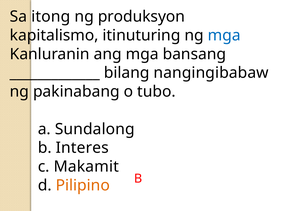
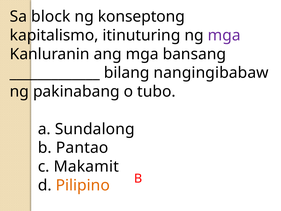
itong: itong -> block (51, 17)
produksyon: produksyon -> konseptong (141, 17)
mga colour: blue -> purple (224, 35)
Interes: Interes -> Pantao (82, 148)
